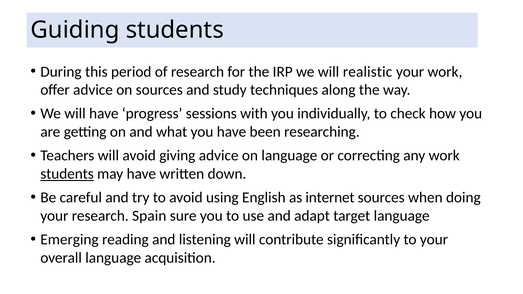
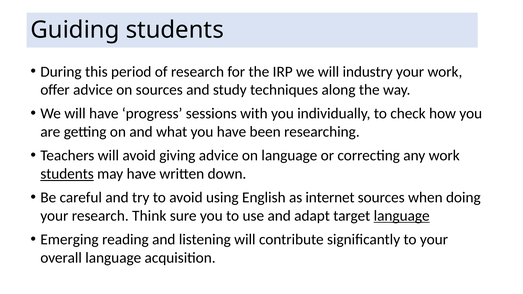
realistic: realistic -> industry (368, 72)
Spain: Spain -> Think (149, 216)
language underline: none -> present (402, 216)
